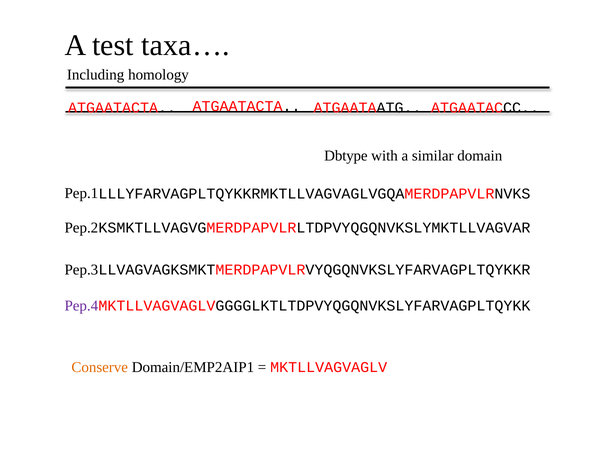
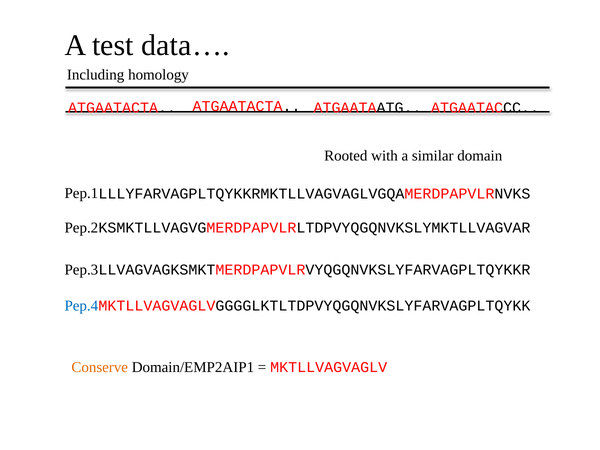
taxa…: taxa… -> data… (185, 45)
Dbtype: Dbtype -> Rooted (346, 156)
Pep.4 colour: purple -> blue (81, 306)
